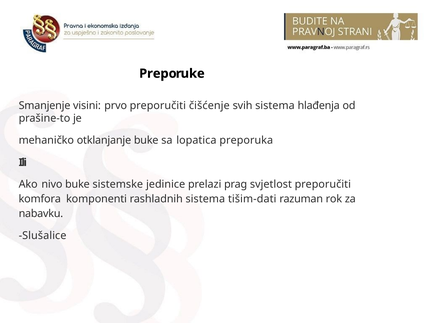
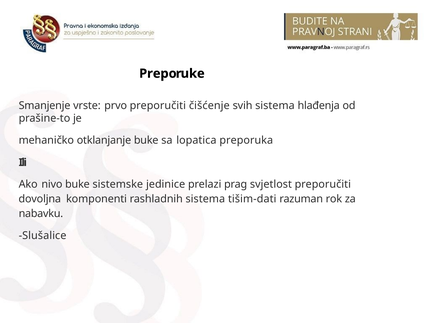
visini: visini -> vrste (87, 105)
komfora: komfora -> dovoljna (40, 199)
